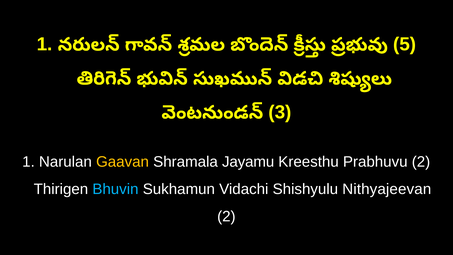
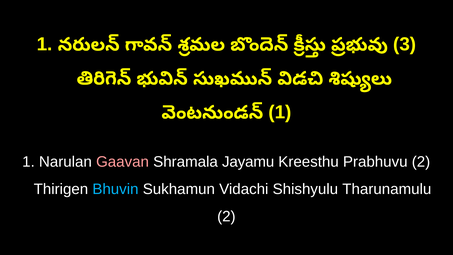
5: 5 -> 3 (405, 44)
3: 3 -> 1 (280, 112)
Gaavan colour: yellow -> pink (123, 162)
Nithyajeevan: Nithyajeevan -> Tharunamulu (387, 189)
